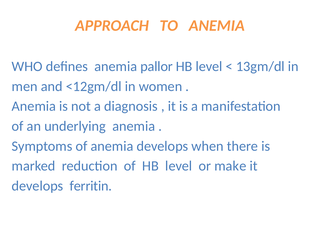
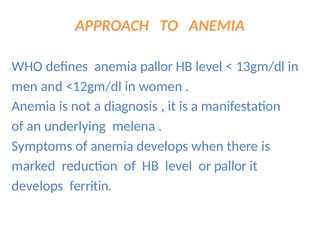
underlying anemia: anemia -> melena (134, 126)
or make: make -> pallor (230, 166)
